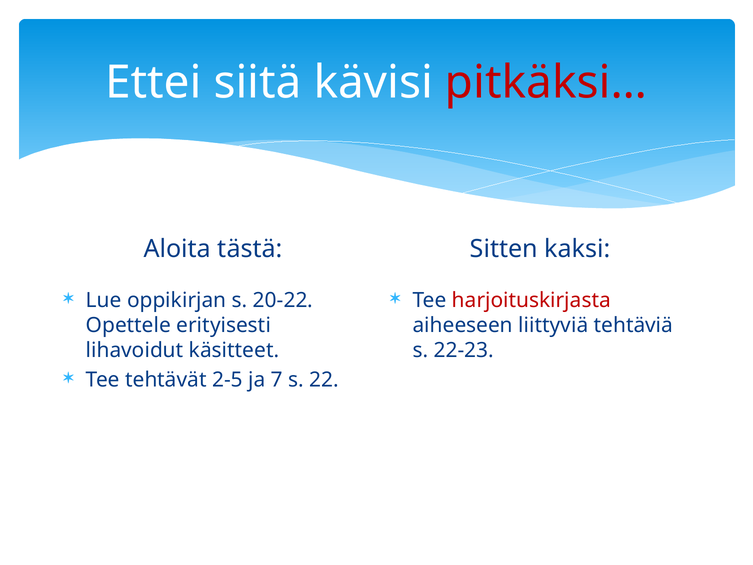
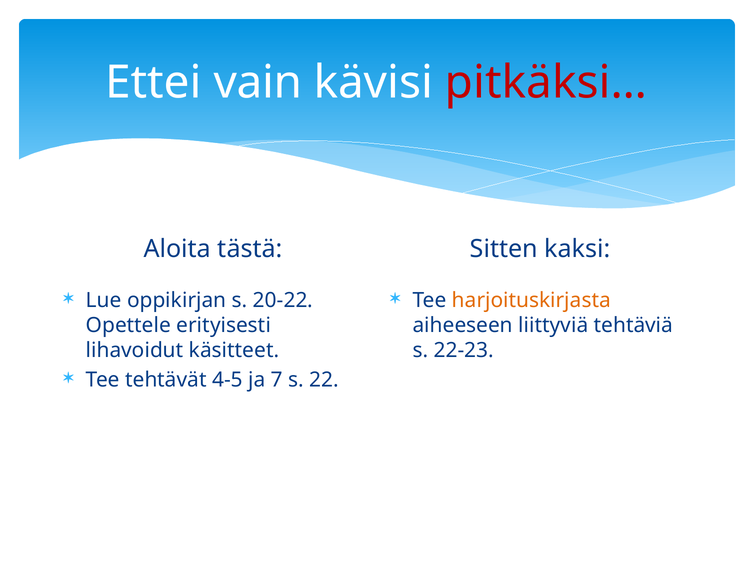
siitä: siitä -> vain (258, 83)
harjoituskirjasta colour: red -> orange (531, 300)
2-5: 2-5 -> 4-5 (228, 380)
